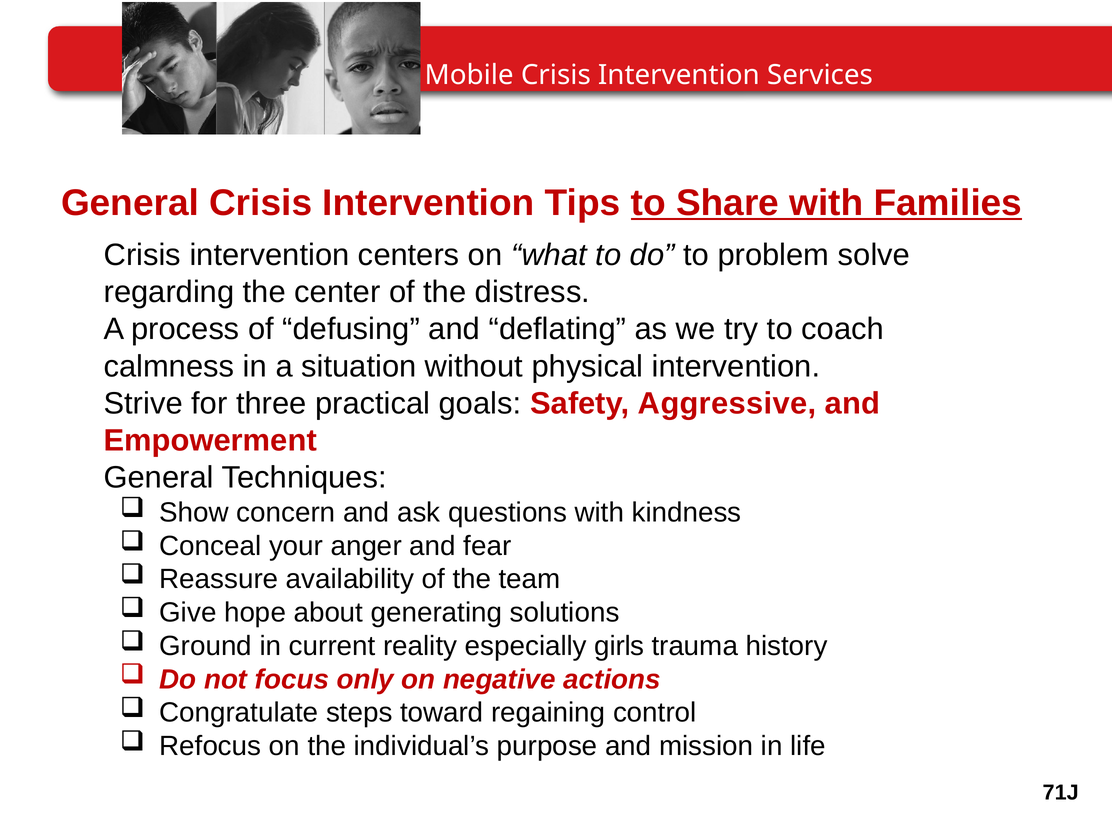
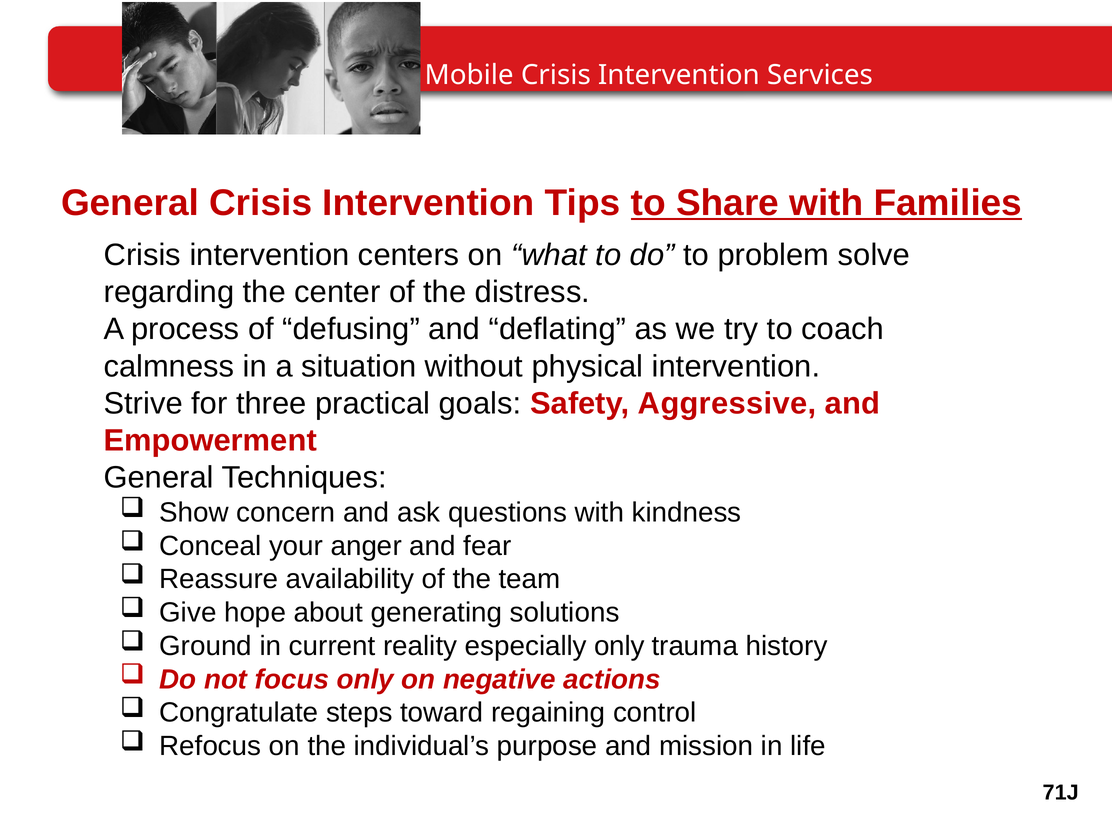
especially girls: girls -> only (619, 646)
